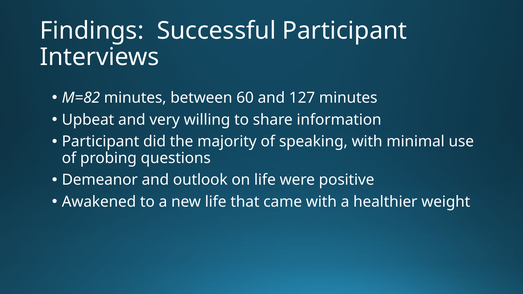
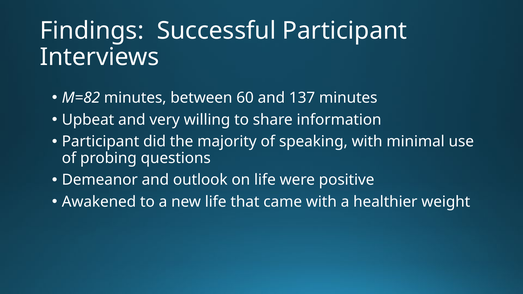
127: 127 -> 137 (302, 98)
